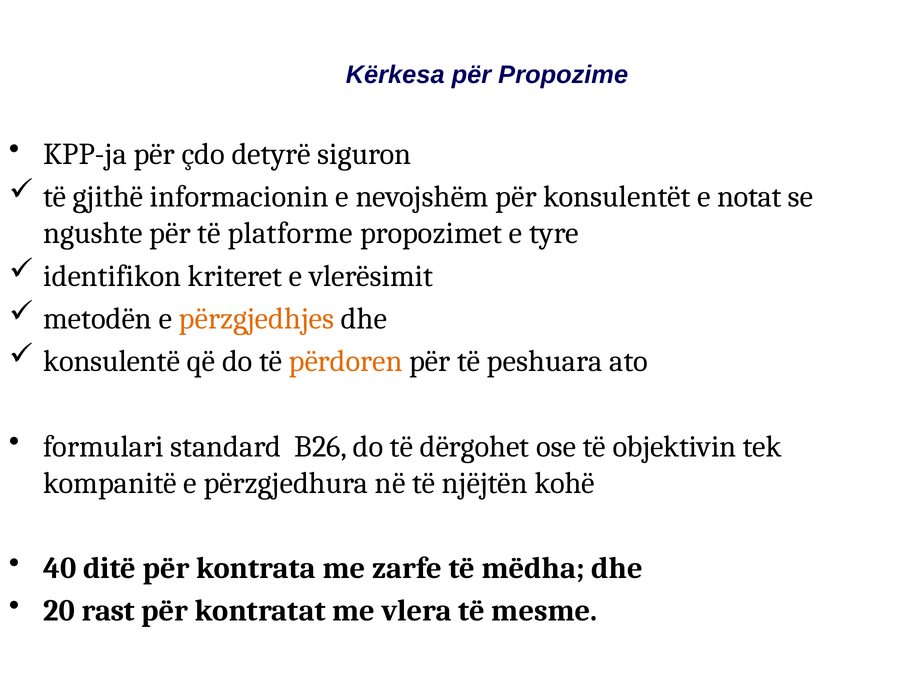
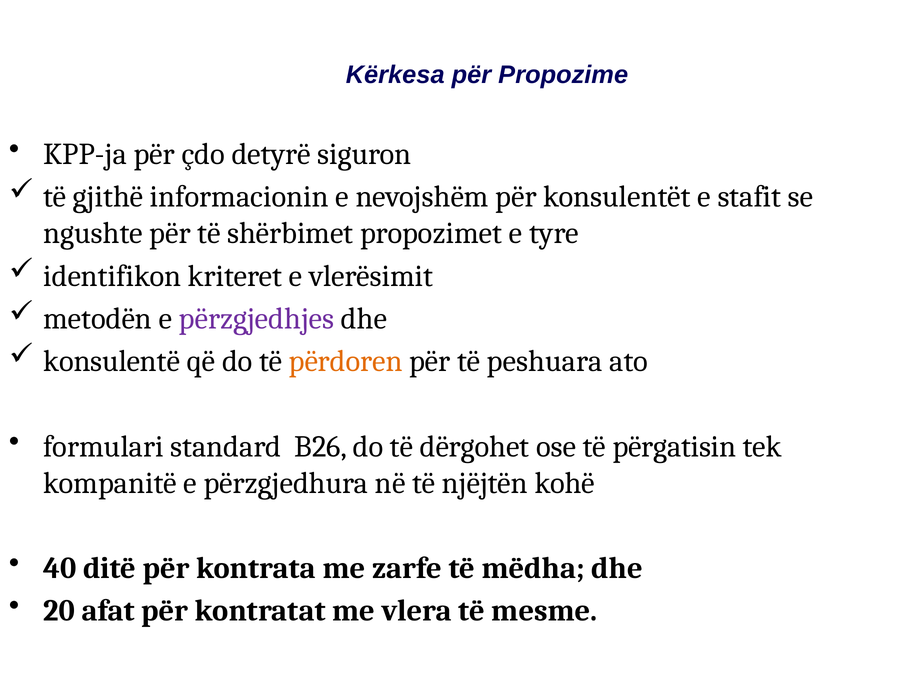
notat: notat -> stafit (749, 197)
platforme: platforme -> shërbimet (290, 234)
përzgjedhjes colour: orange -> purple (256, 319)
objektivin: objektivin -> përgatisin (674, 447)
rast: rast -> afat (108, 611)
